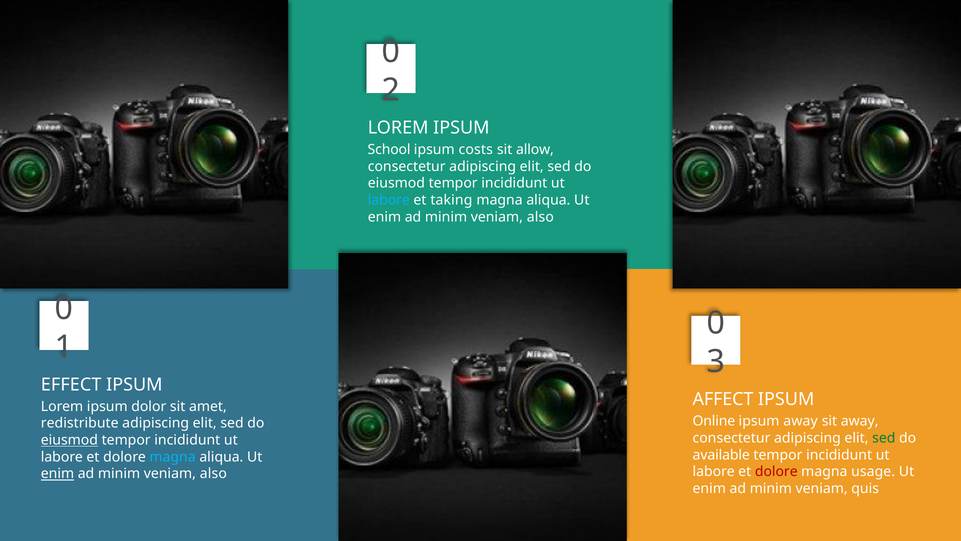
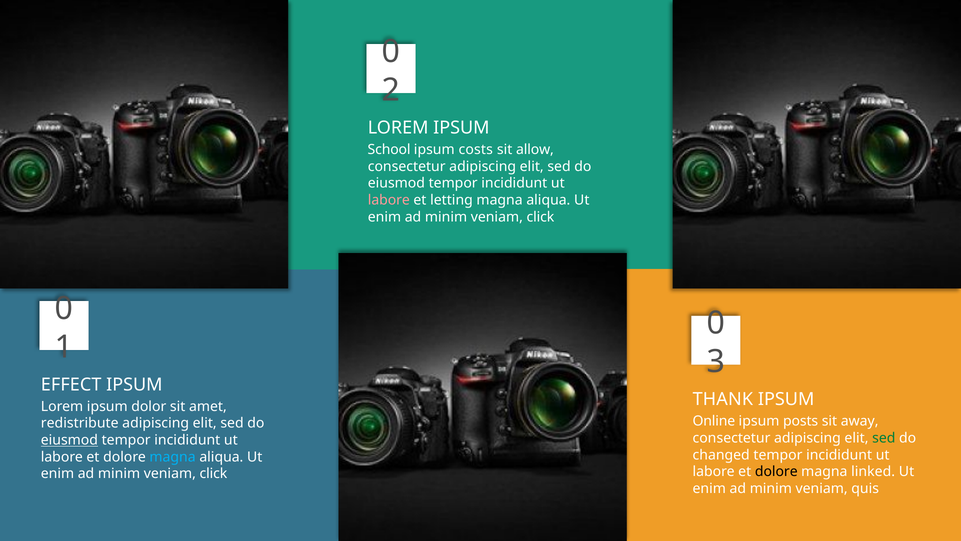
labore colour: light blue -> pink (389, 200)
taking: taking -> letting (451, 200)
also: also -> click (540, 217)
AFFECT: AFFECT -> THANK (723, 399)
ipsum away: away -> posts (801, 421)
available: available -> changed (721, 455)
dolore colour: red -> black (776, 471)
usage: usage -> linked (873, 471)
enim underline: present -> none (57, 473)
also: also -> click (213, 473)
